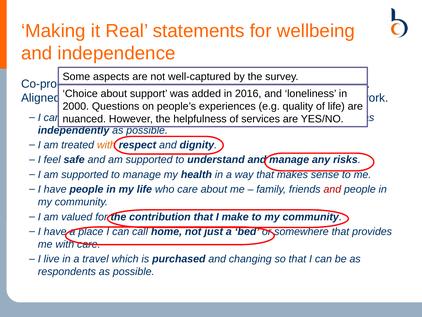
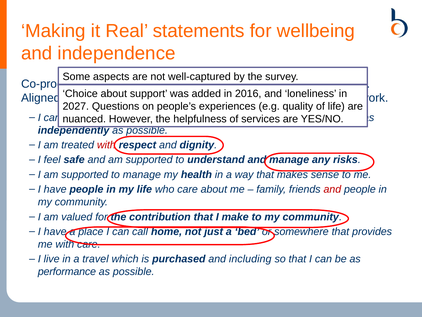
2000: 2000 -> 2027 (76, 106)
with colour: orange -> red (106, 145)
changing: changing -> including (250, 259)
respondents: respondents -> performance (67, 271)
